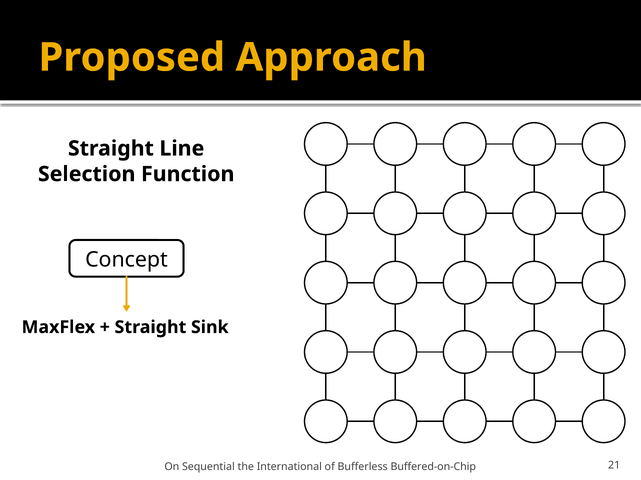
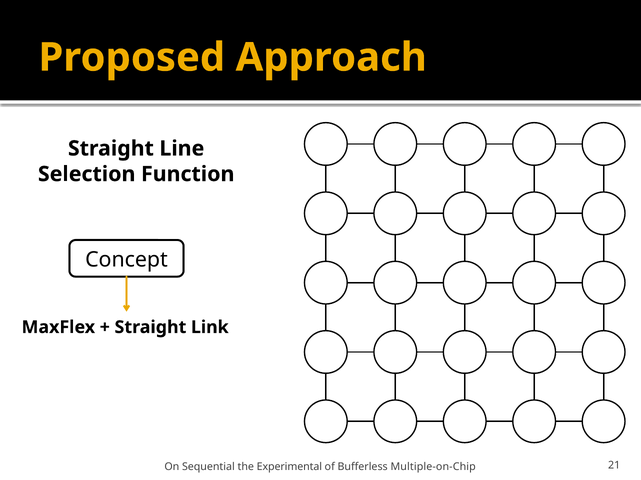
Sink: Sink -> Link (210, 328)
International: International -> Experimental (289, 468)
Buffered-on-Chip: Buffered-on-Chip -> Multiple-on-Chip (433, 468)
